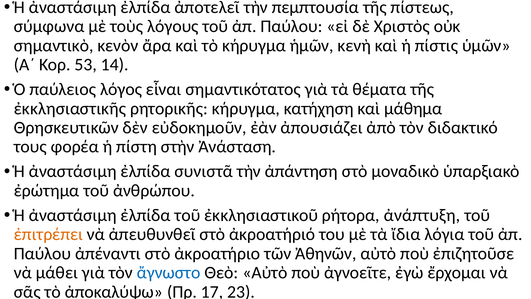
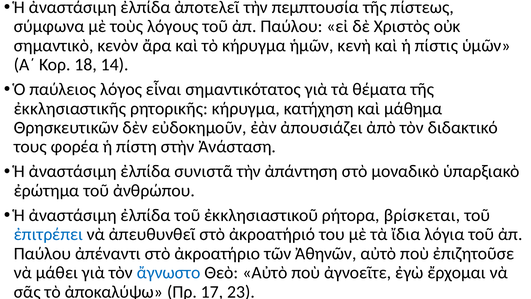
53: 53 -> 18 (86, 65)
ἀνάπτυξη: ἀνάπτυξη -> βρίσκεται (422, 215)
ἐπιτρέπει colour: orange -> blue (48, 234)
